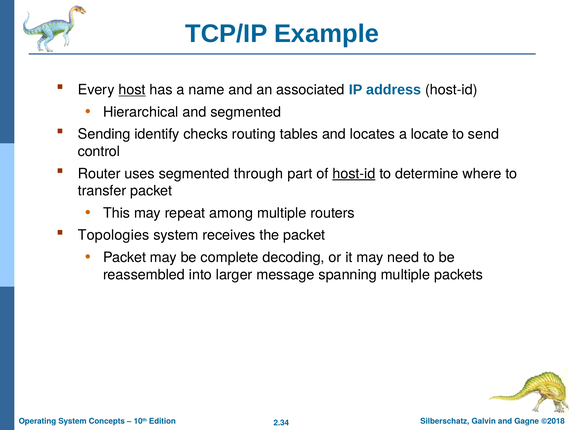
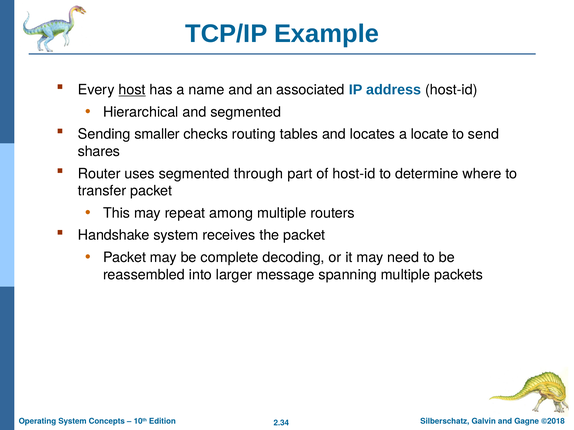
identify: identify -> smaller (157, 134)
control: control -> shares (99, 152)
host-id underline: present -> none (354, 174)
Topologies: Topologies -> Handshake (114, 236)
